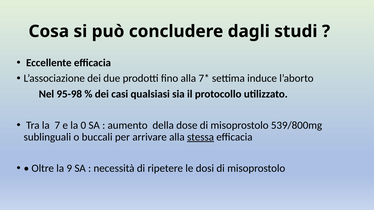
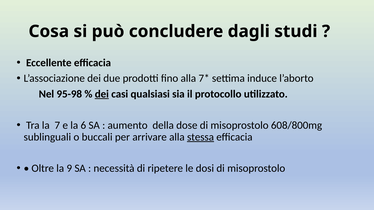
dei underline: none -> present (102, 94)
0: 0 -> 6 (83, 125)
539/800mg: 539/800mg -> 608/800mg (297, 125)
